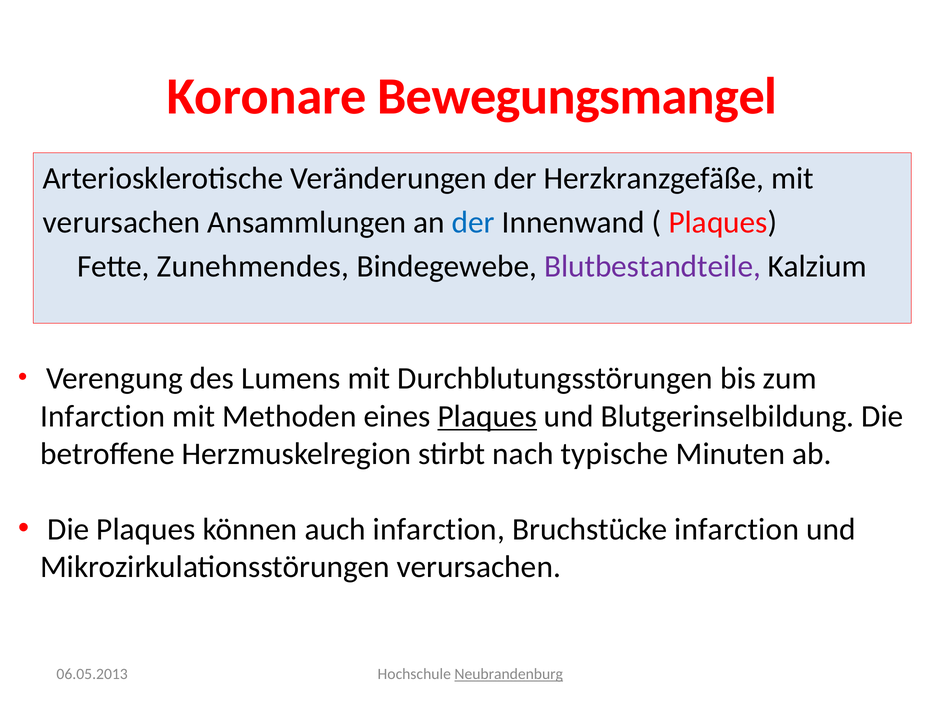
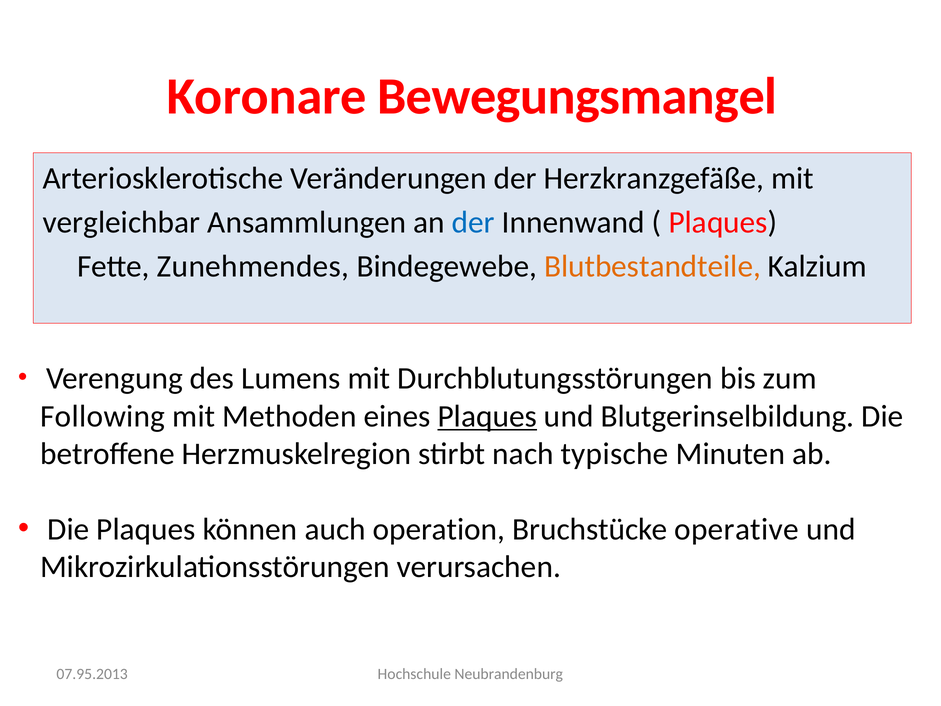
verursachen: verursachen -> vergleichbar (122, 222)
Blutbestandteile colour: purple -> orange (653, 266)
Infarction: Infarction -> Following (103, 416)
auch infarction: infarction -> operation (439, 529)
Bruchstücke infarction: infarction -> operative (737, 529)
Neubrandenburg underline: present -> none (509, 674)
06.05.2013: 06.05.2013 -> 07.95.2013 (92, 674)
